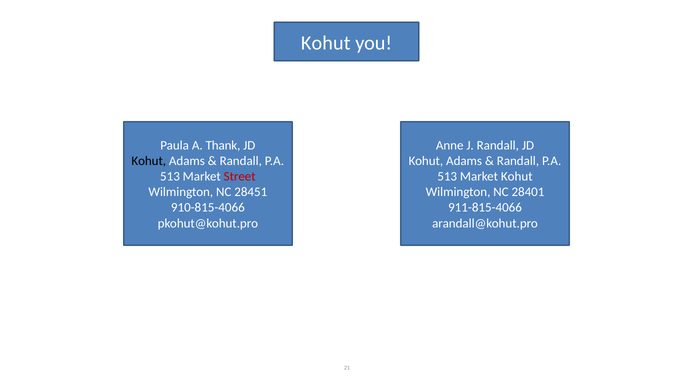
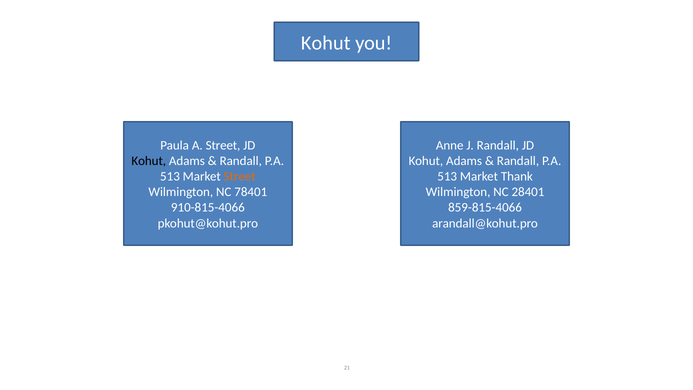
A Thank: Thank -> Street (223, 145)
Street colour: red -> orange (240, 176)
Market Kohut: Kohut -> Thank (517, 176)
28451: 28451 -> 78401 (251, 192)
911-815-4066: 911-815-4066 -> 859-815-4066 (485, 208)
